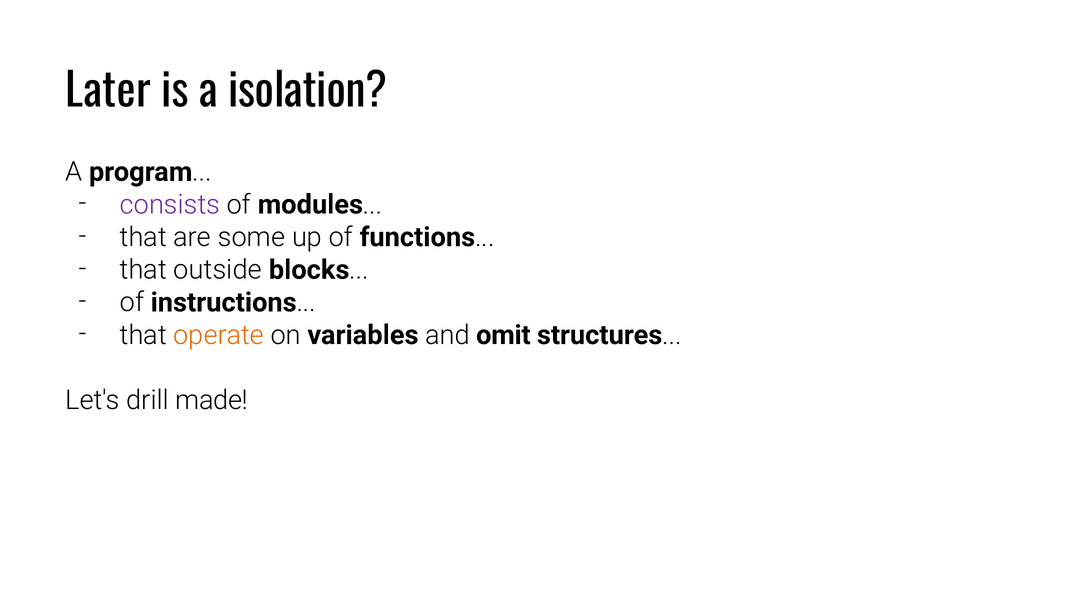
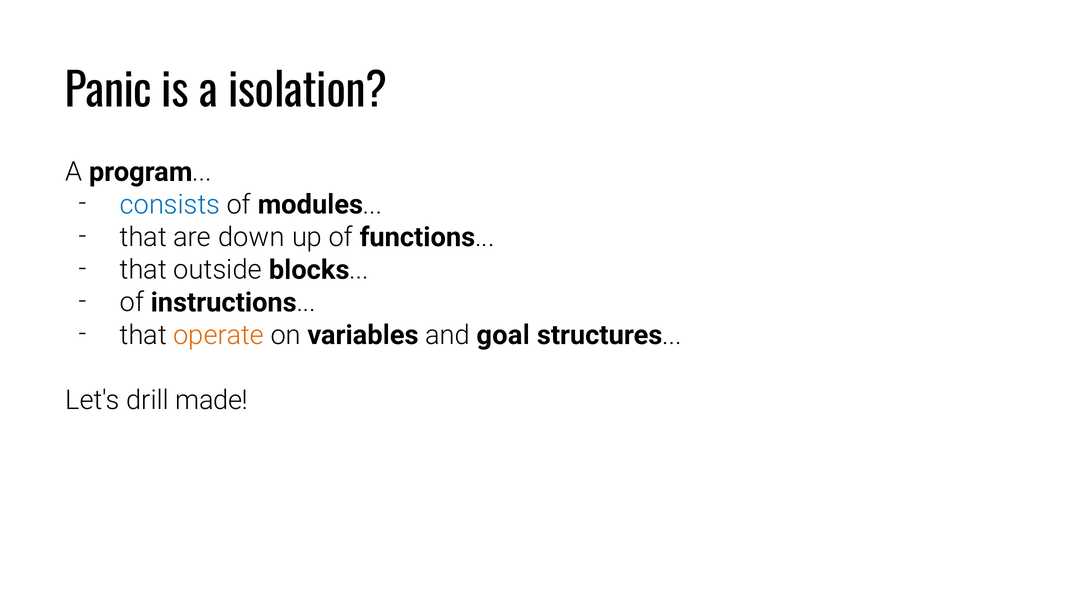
Later: Later -> Panic (108, 92)
consists colour: purple -> blue (170, 205)
some: some -> down (251, 237)
omit: omit -> goal (503, 335)
